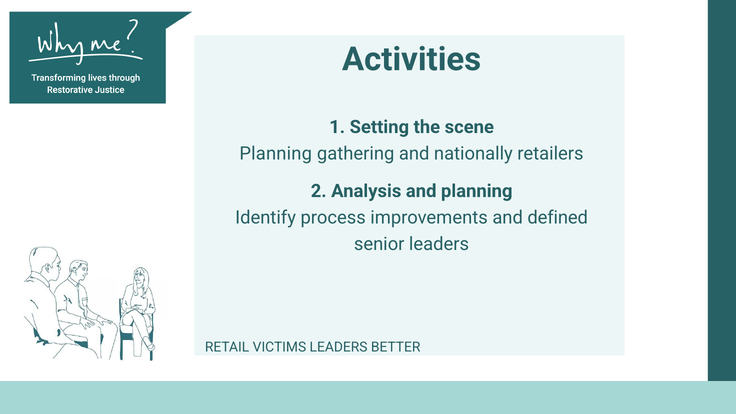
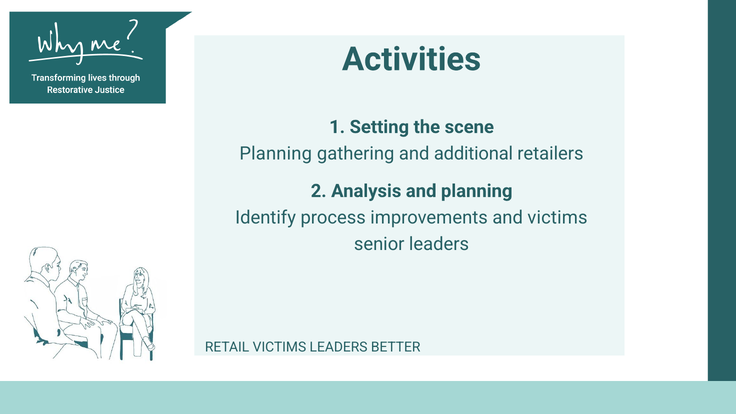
nationally: nationally -> additional (473, 153)
and defined: defined -> victims (558, 217)
